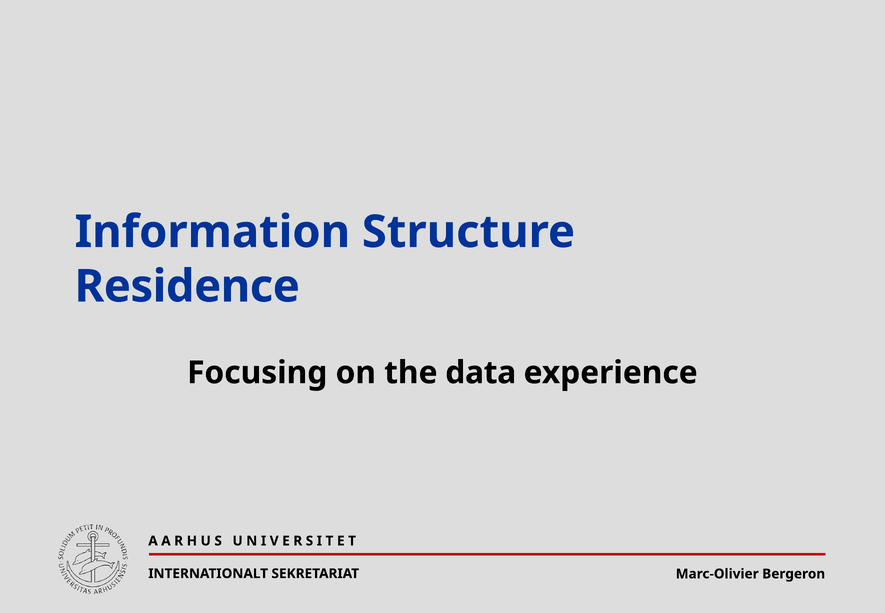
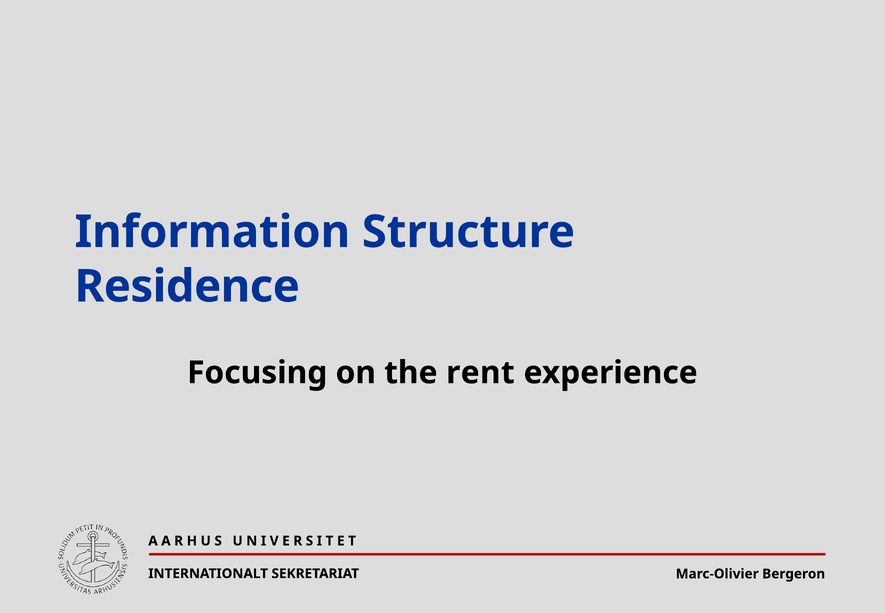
data: data -> rent (480, 373)
